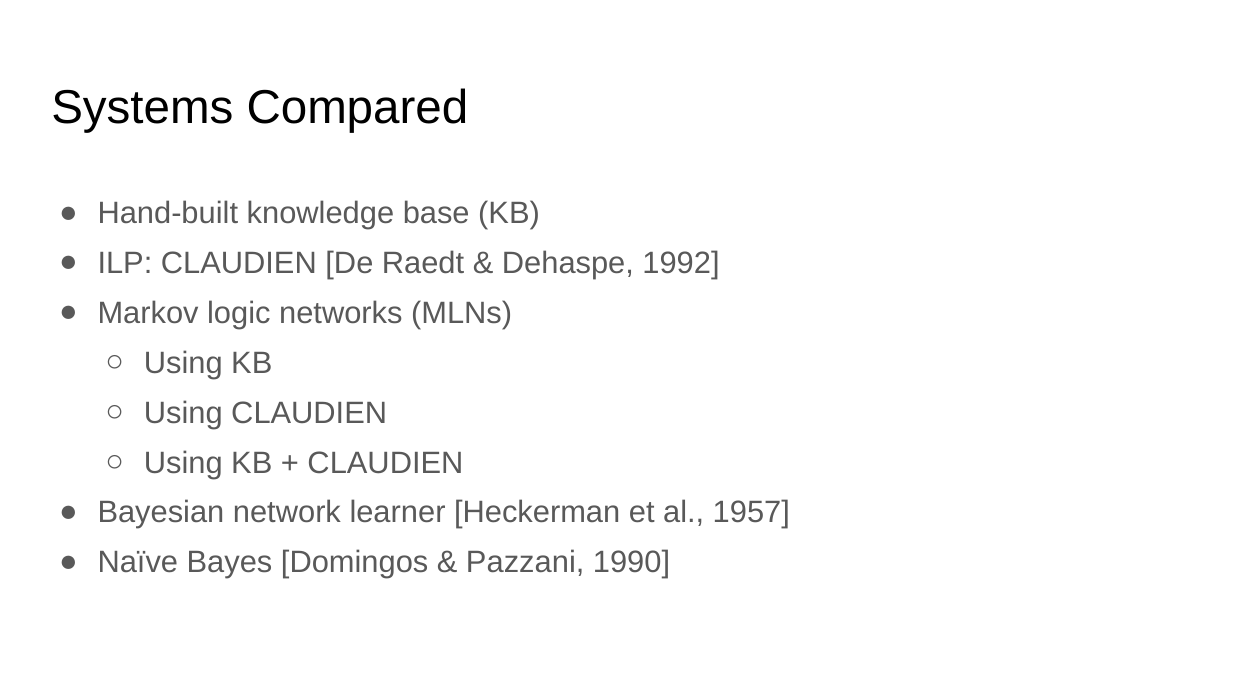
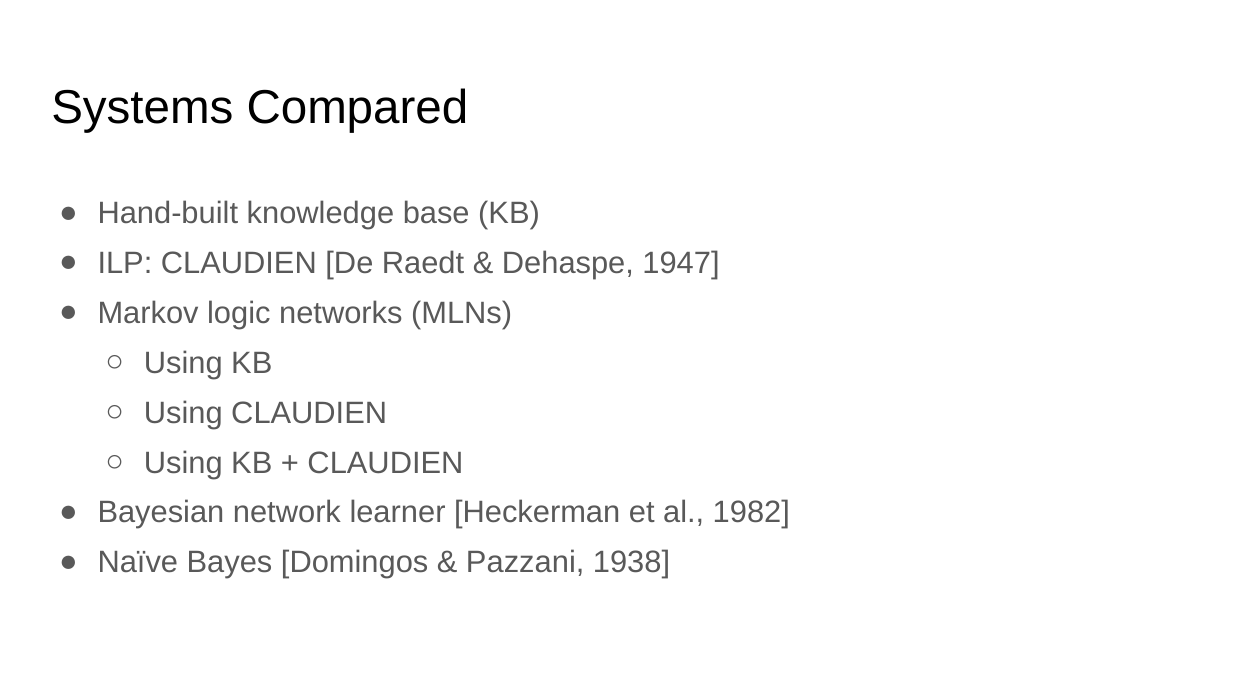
1992: 1992 -> 1947 (681, 263)
1957: 1957 -> 1982 (751, 513)
1990: 1990 -> 1938 (631, 563)
